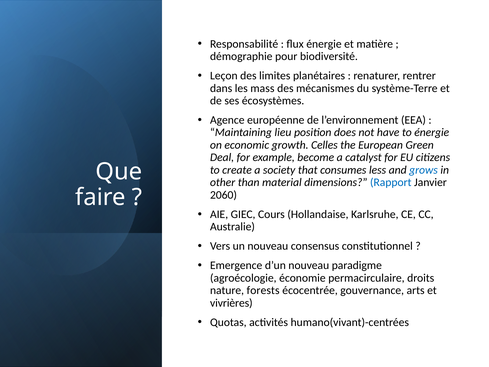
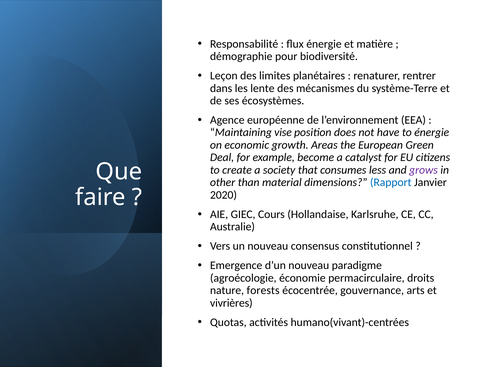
mass: mass -> lente (262, 88)
lieu: lieu -> vise (283, 132)
Celles: Celles -> Areas (324, 145)
grows colour: blue -> purple (424, 170)
2060: 2060 -> 2020 (223, 195)
